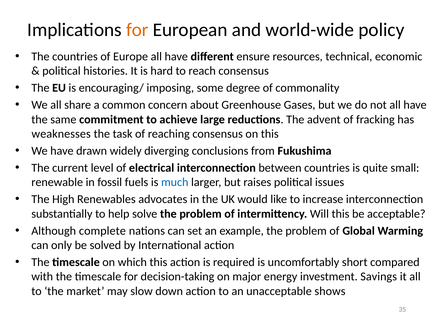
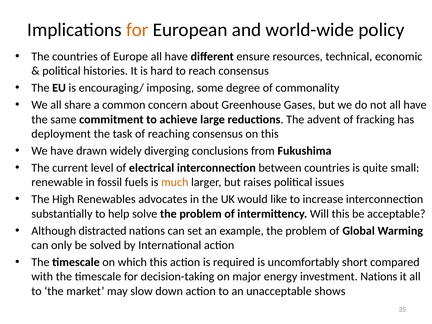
weaknesses: weaknesses -> deployment (61, 134)
much colour: blue -> orange (175, 182)
complete: complete -> distracted (103, 231)
investment Savings: Savings -> Nations (379, 277)
